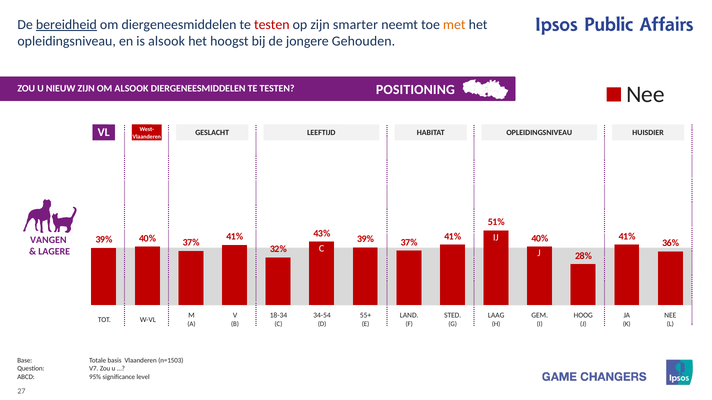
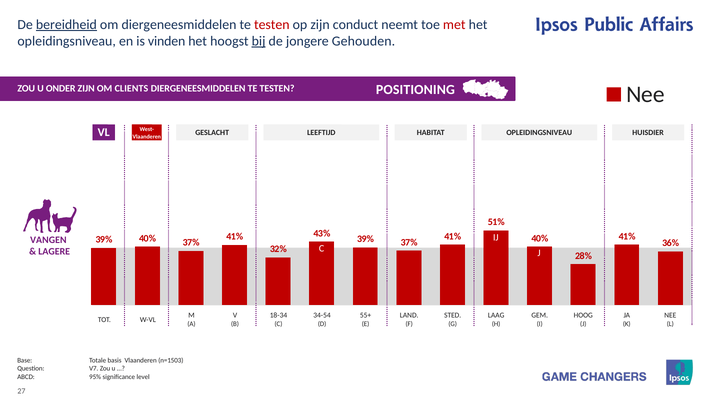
smarter: smarter -> conduct (355, 25)
met colour: orange -> red (454, 25)
is alsook: alsook -> vinden (167, 41)
bij underline: none -> present (259, 41)
NIEUW: NIEUW -> ONDER (61, 89)
OM ALSOOK: ALSOOK -> CLIENTS (131, 89)
